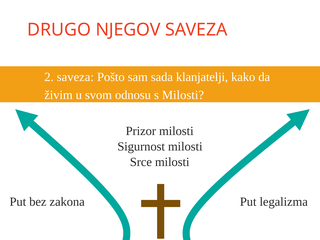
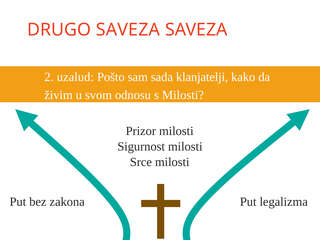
DRUGO NJEGOV: NJEGOV -> SAVEZA (128, 30)
2 saveza: saveza -> uzalud (75, 77)
